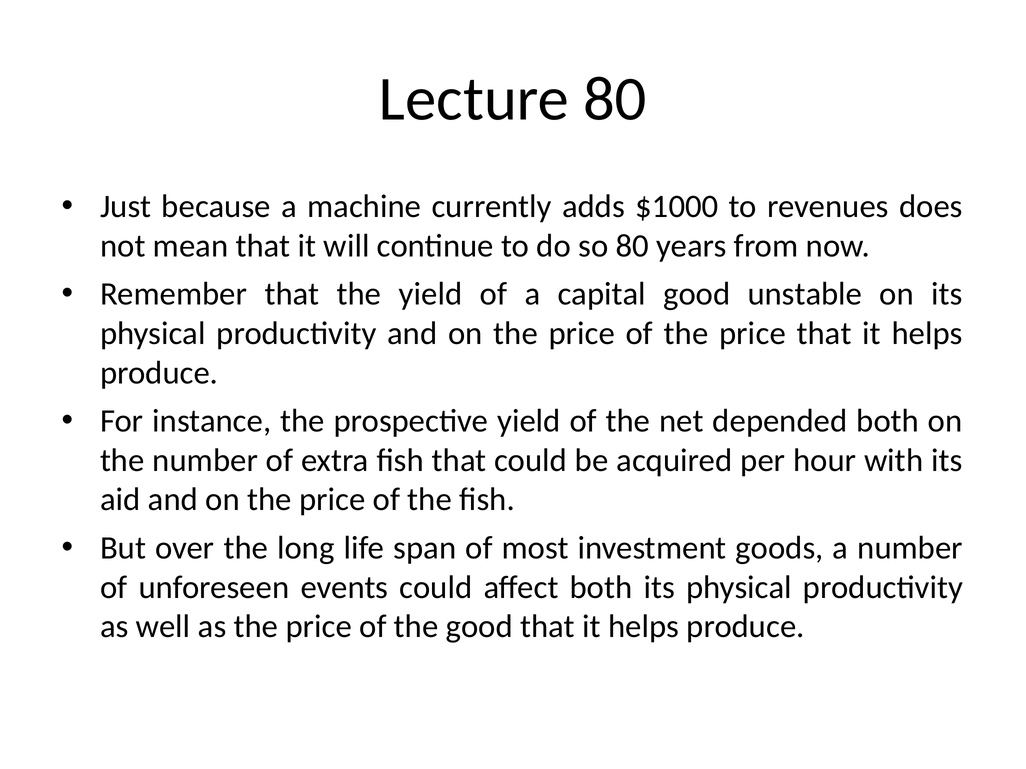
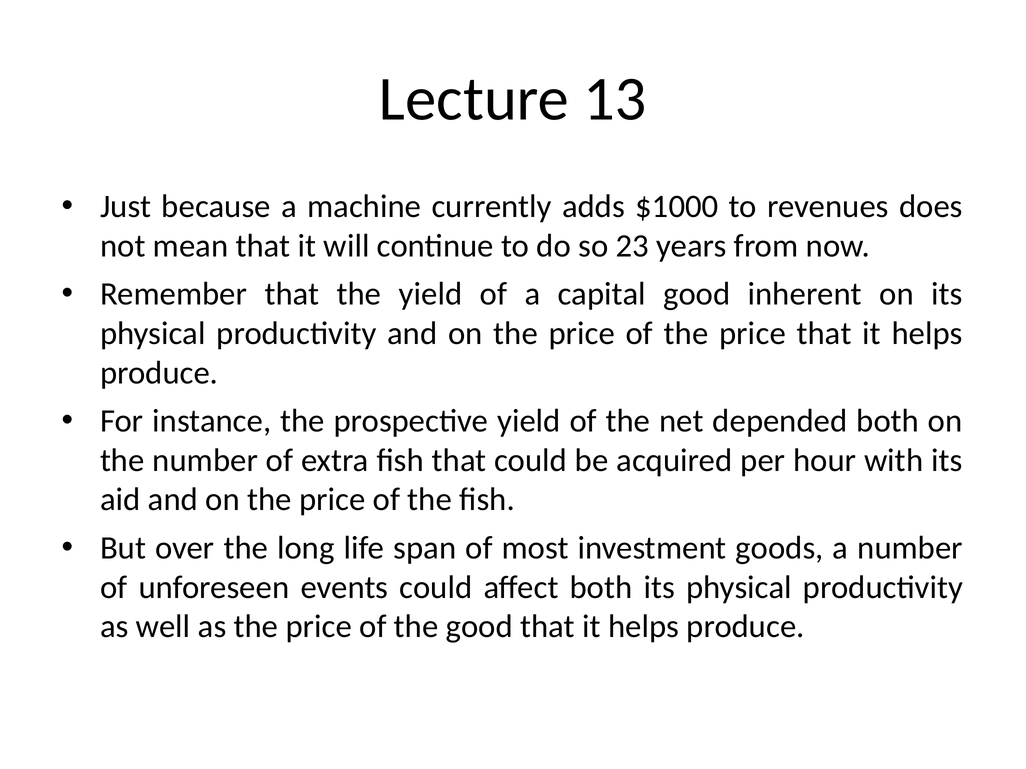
Lecture 80: 80 -> 13 (615, 99)
so 80: 80 -> 23 (632, 246)
unstable: unstable -> inherent (805, 294)
